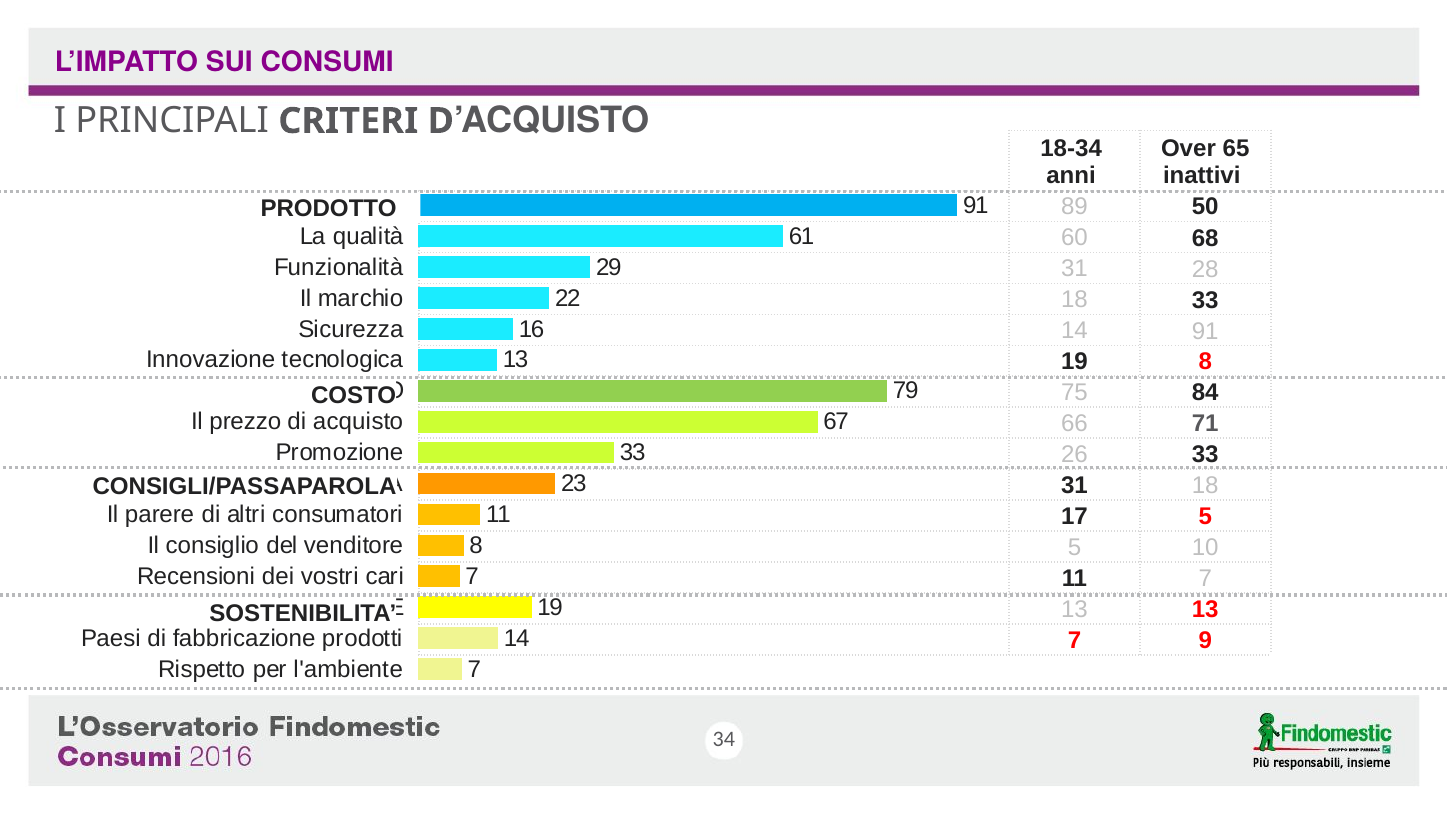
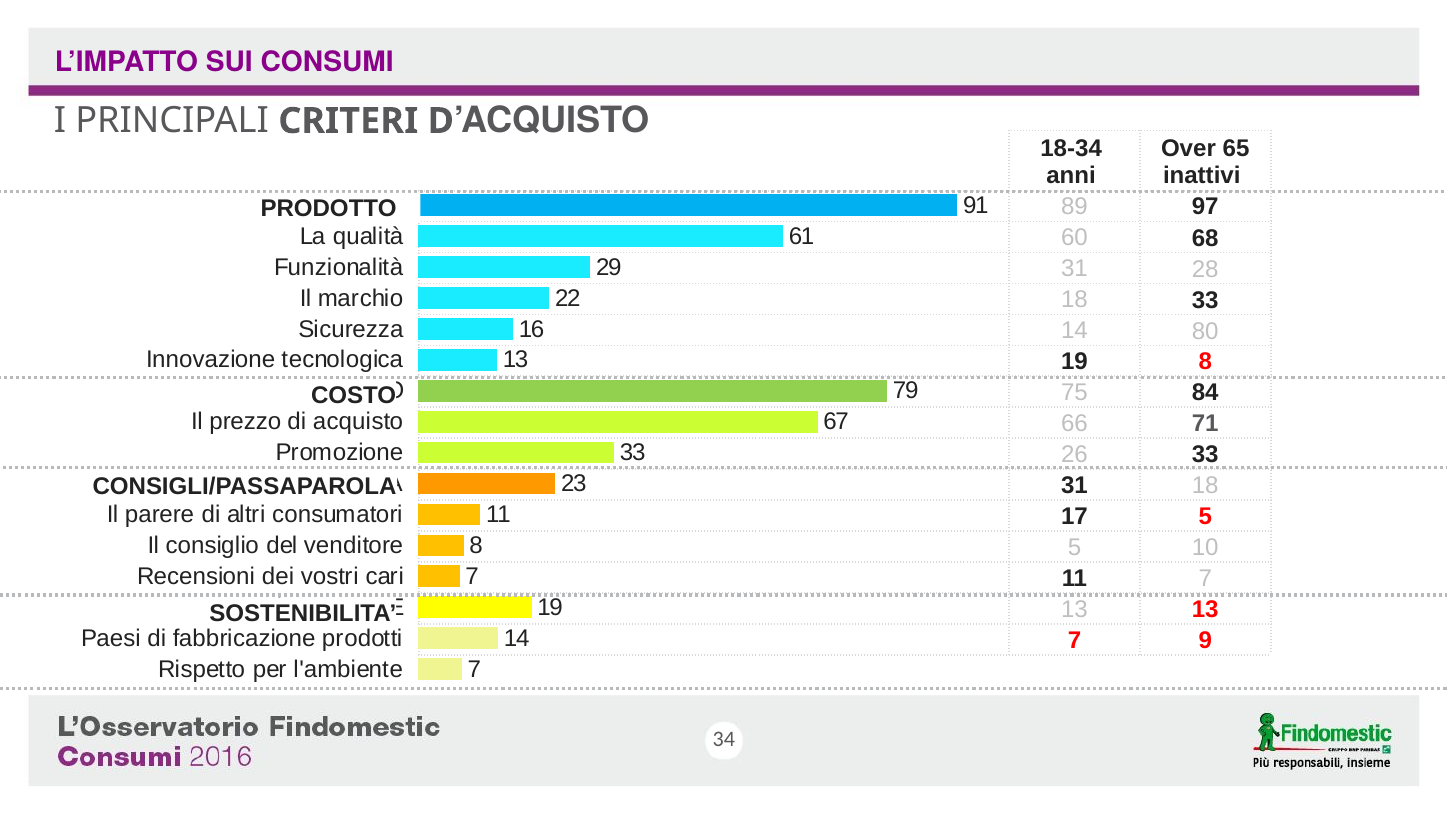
50: 50 -> 97 (1205, 207)
14 91: 91 -> 80 (1205, 331)
